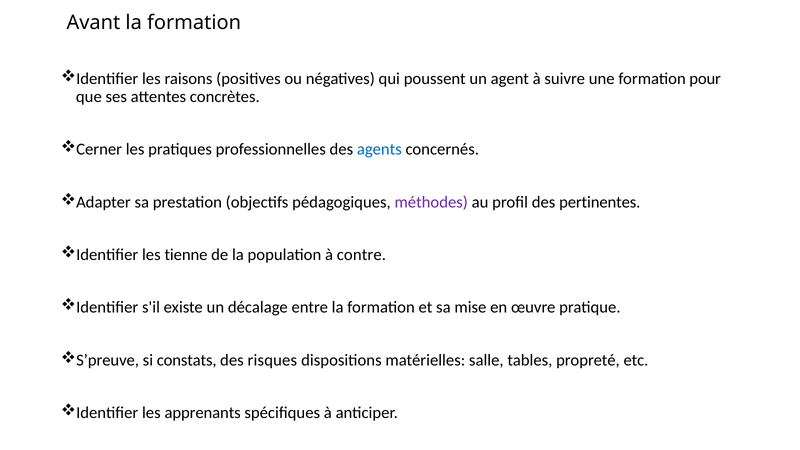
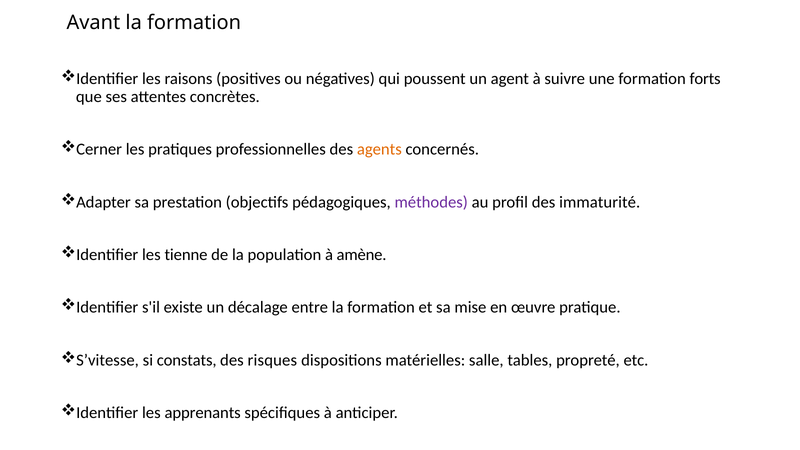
pour: pour -> forts (705, 79)
agents colour: blue -> orange (379, 149)
pertinentes: pertinentes -> immaturité (600, 202)
contre: contre -> amène (362, 255)
S’preuve: S’preuve -> S’vitesse (108, 360)
